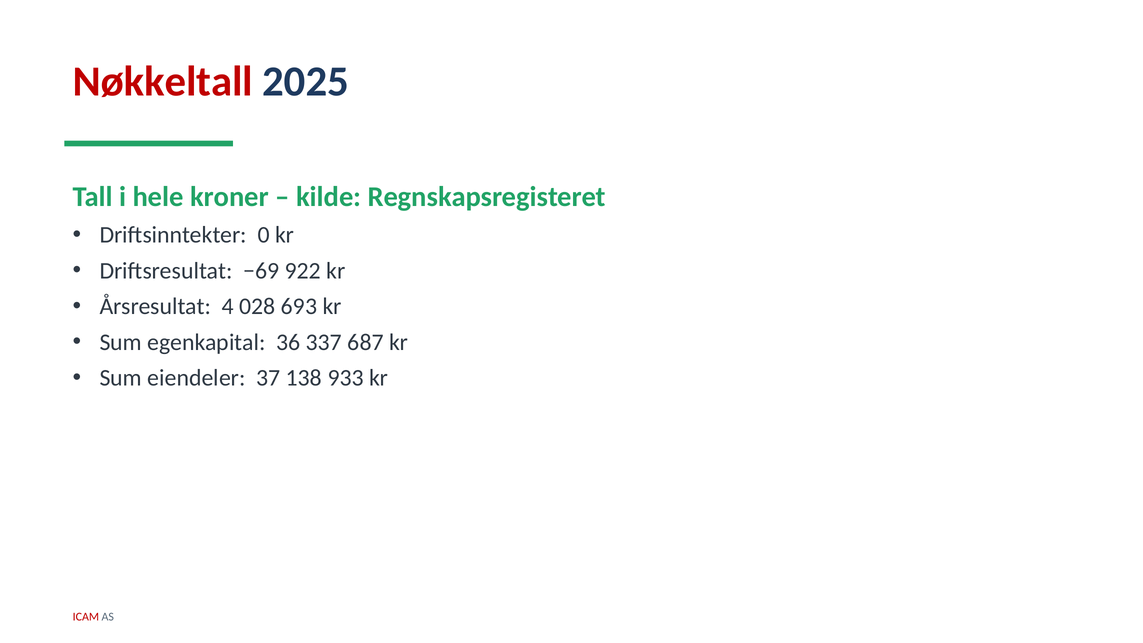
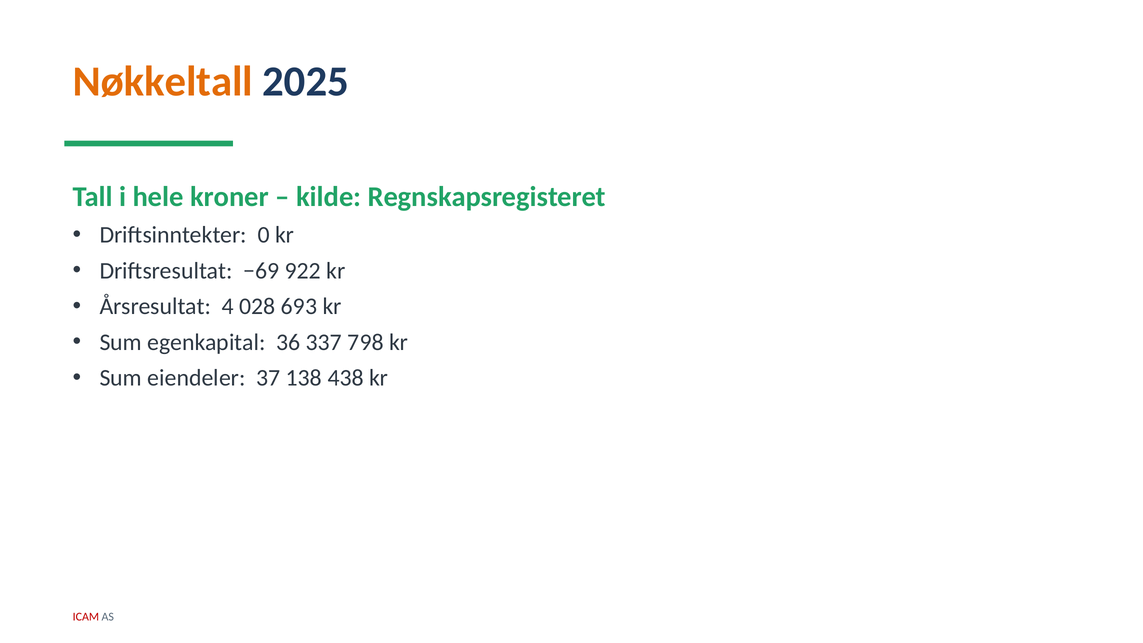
Nøkkeltall colour: red -> orange (163, 82)
687: 687 -> 798 (366, 342)
933: 933 -> 438 (346, 378)
